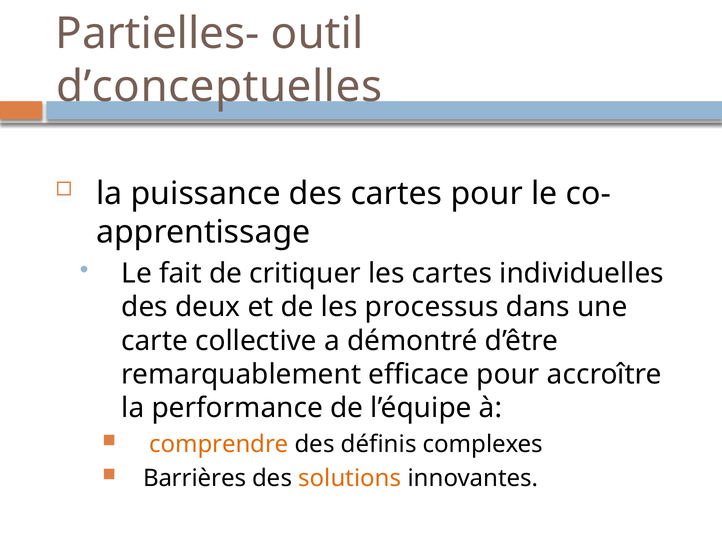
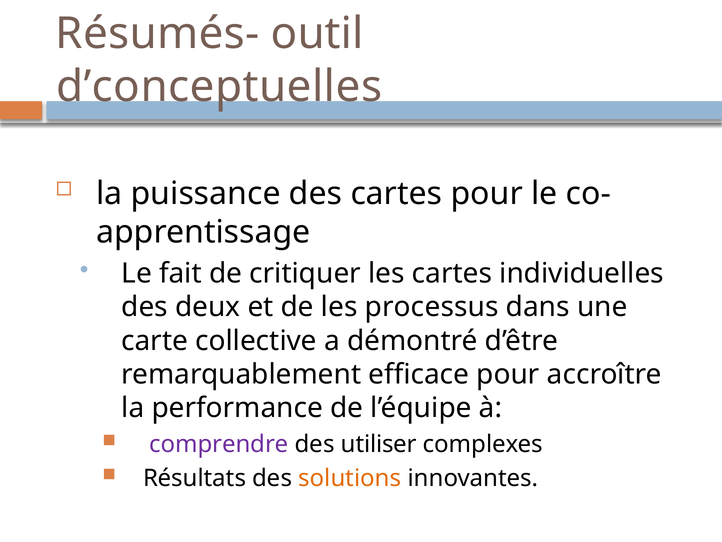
Partielles-: Partielles- -> Résumés- (157, 34)
comprendre colour: orange -> purple (219, 444)
définis: définis -> utiliser (379, 444)
Barrières: Barrières -> Résultats (195, 478)
